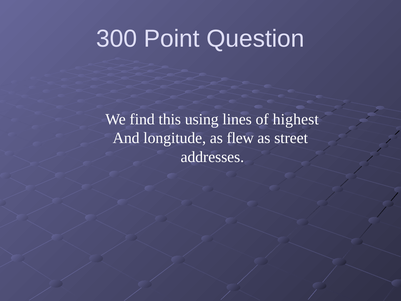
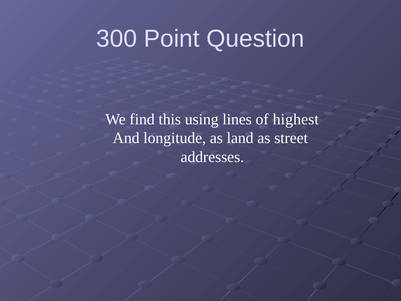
flew: flew -> land (240, 138)
